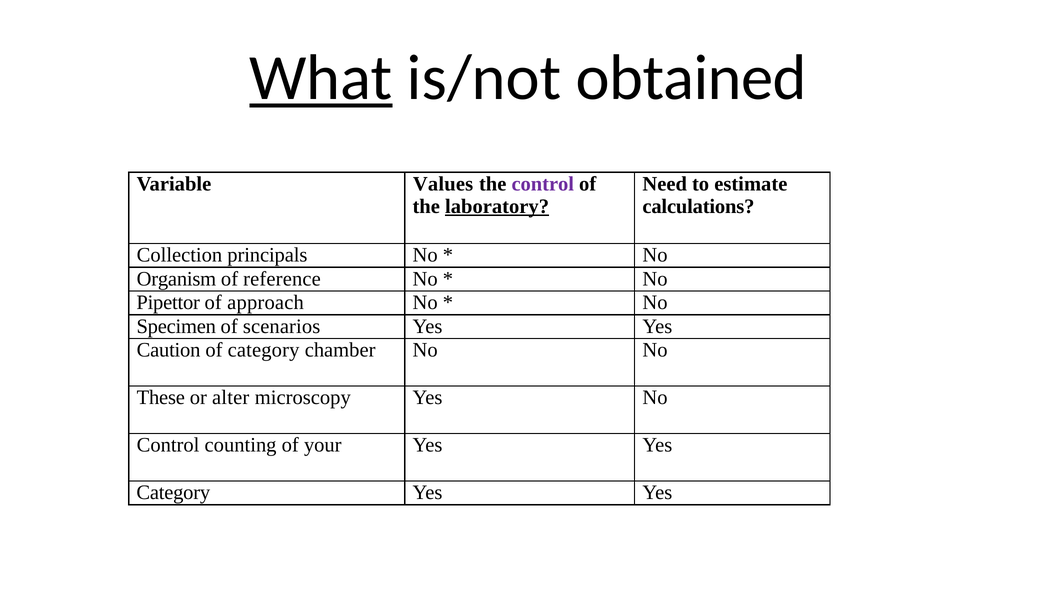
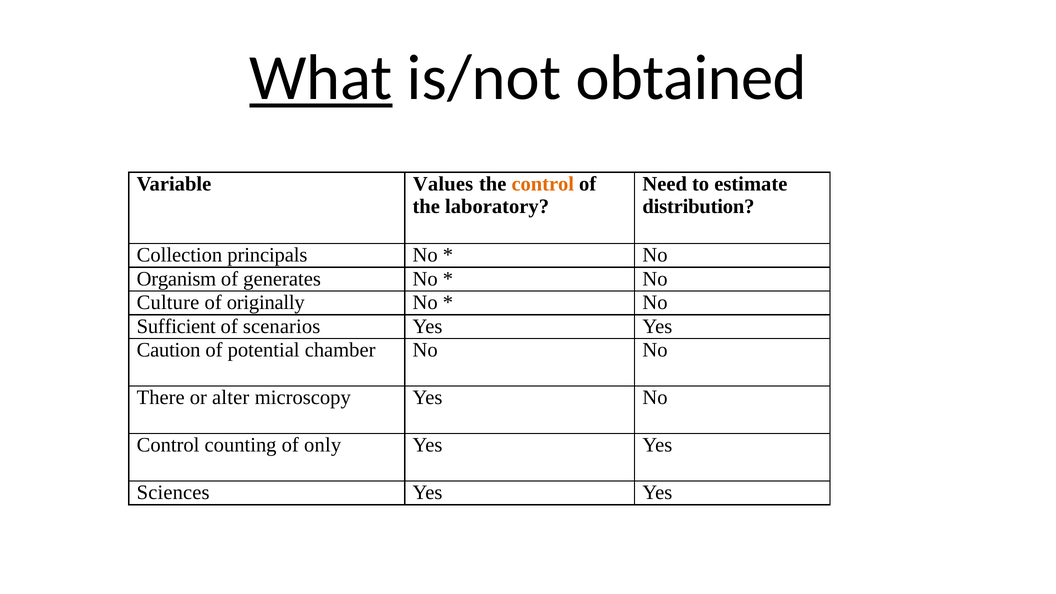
control colour: purple -> orange (543, 184)
laboratory underline: present -> none (497, 206)
calculations: calculations -> distribution (698, 206)
reference: reference -> generates (282, 279)
Pipettor: Pipettor -> Culture (168, 302)
approach: approach -> originally (266, 302)
Specimen: Specimen -> Sufficient (176, 326)
of category: category -> potential (264, 350)
These: These -> There (161, 397)
your: your -> only (323, 445)
Category: Category -> Sciences (173, 493)
